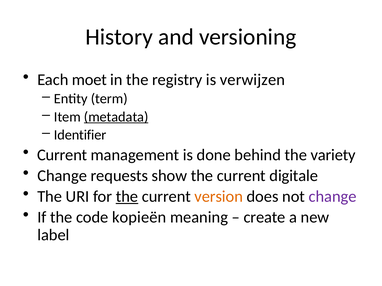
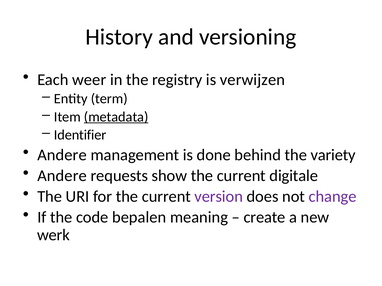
moet: moet -> weer (89, 80)
Current: Current -> Andere (62, 155)
Change: Change -> Andere (62, 176)
the underline: present -> none (127, 197)
version colour: orange -> purple (219, 197)
kopieën: kopieën -> bepalen (139, 218)
label: label -> werk (53, 235)
